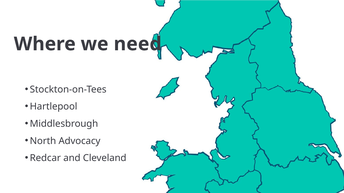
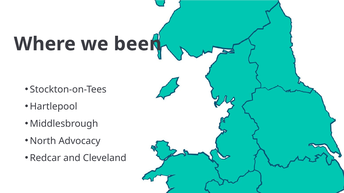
need: need -> been (138, 44)
